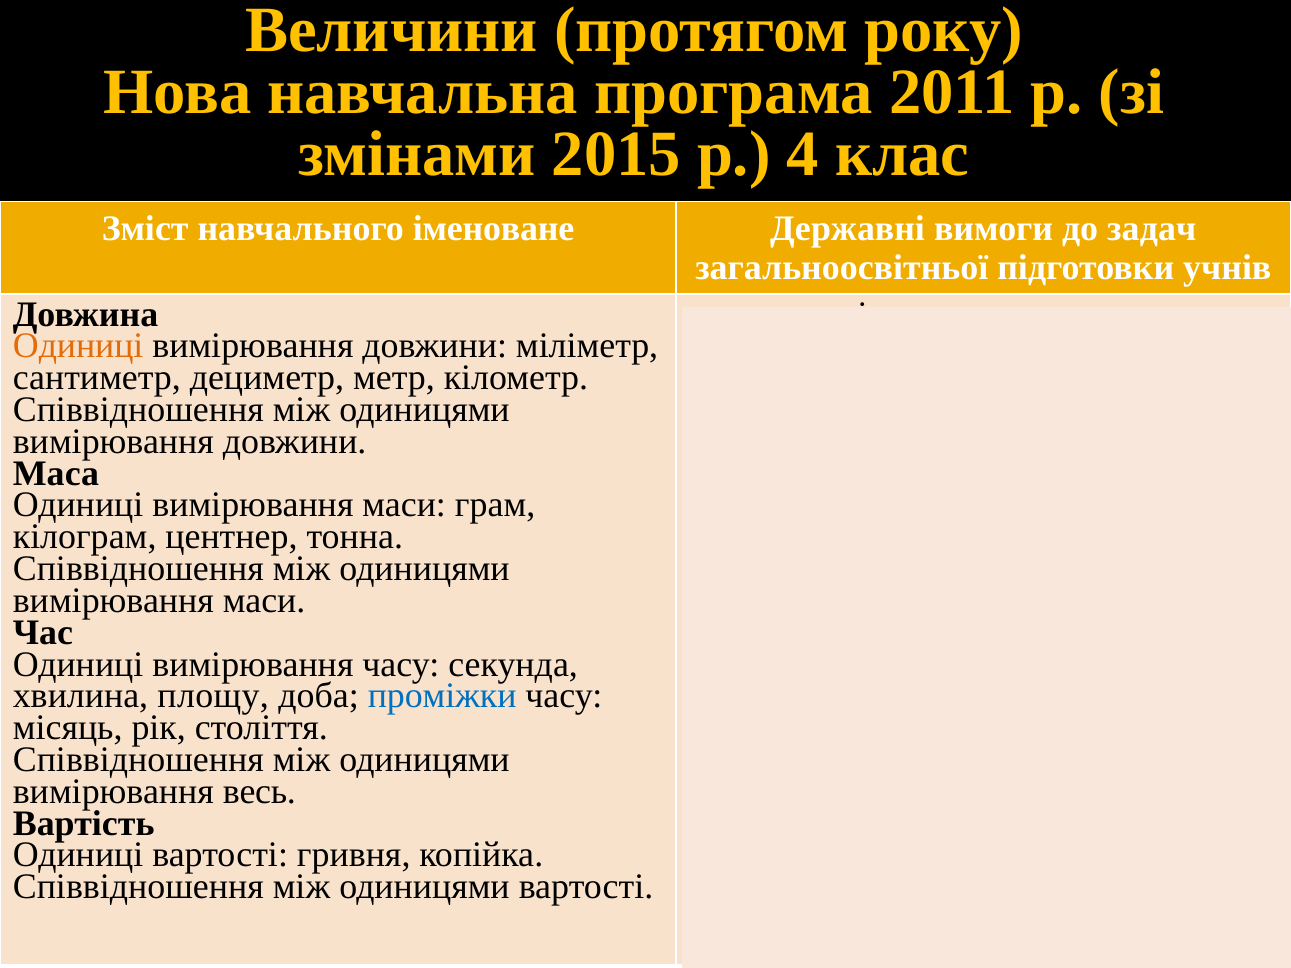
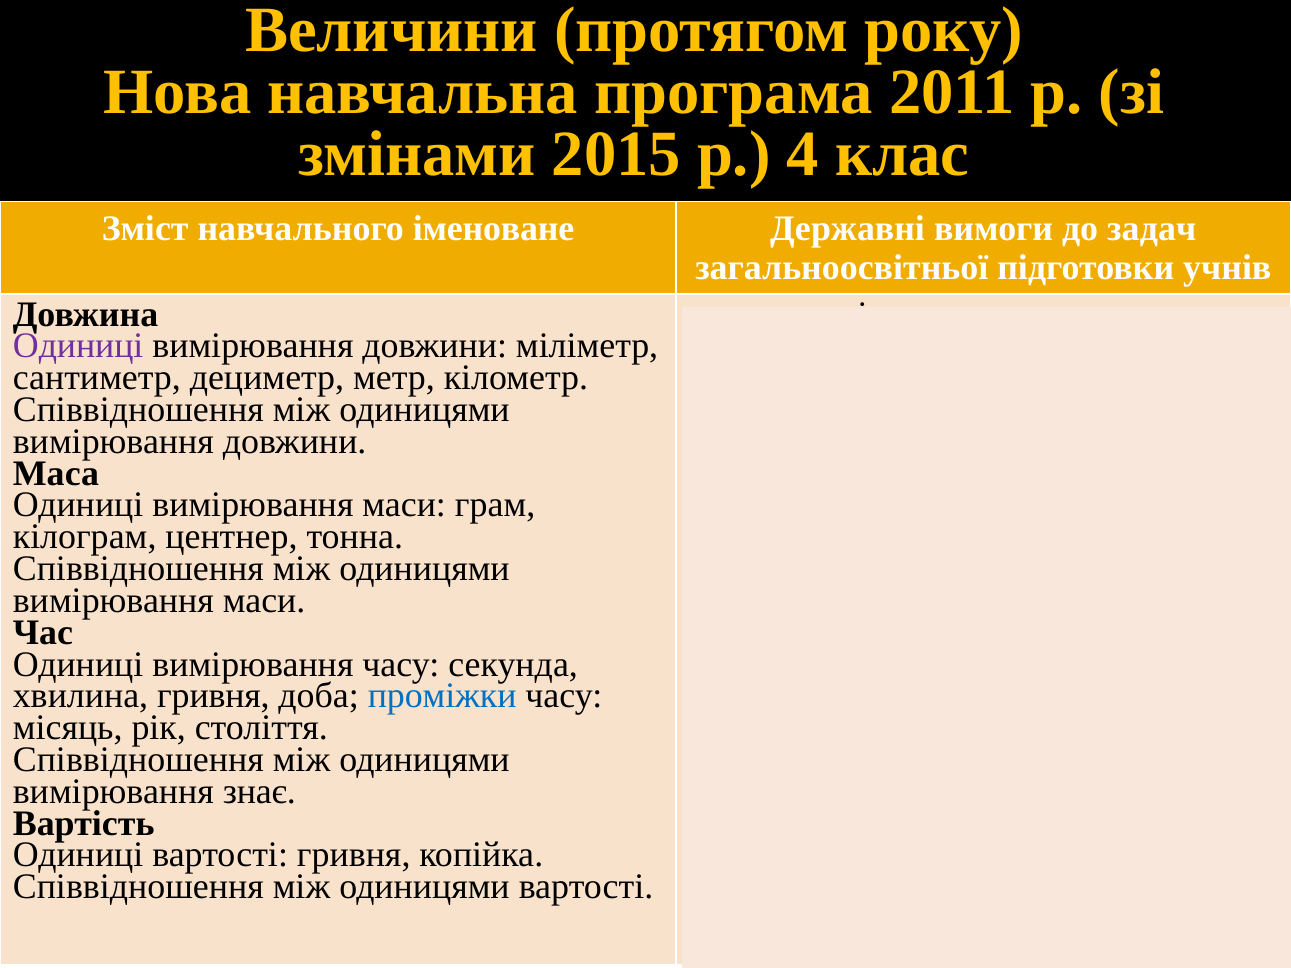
Одиниці colour: orange -> purple (78, 346)
хвилина площу: площу -> гривня (213, 696)
вимірювання весь: весь -> знає (259, 792)
